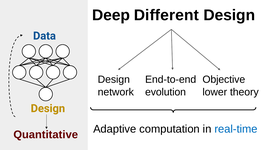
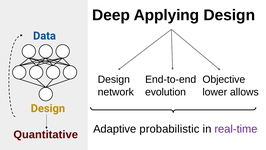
Different: Different -> Applying (166, 15)
theory: theory -> allows (244, 92)
computation: computation -> probabilistic (169, 129)
real-time colour: blue -> purple (236, 129)
